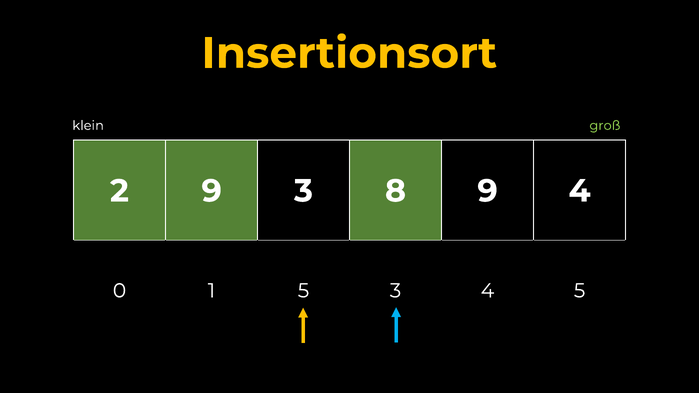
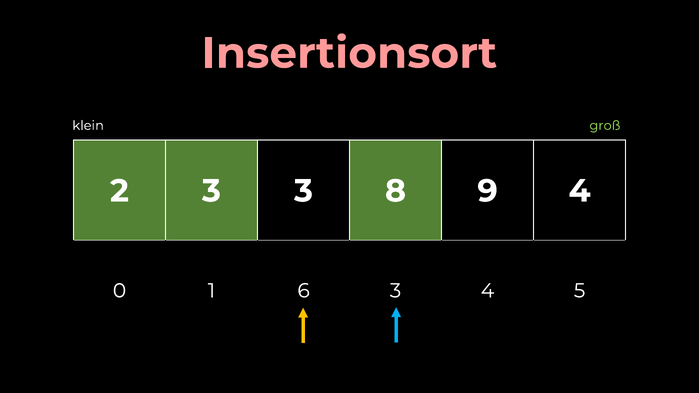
Insertionsort colour: yellow -> pink (349, 53)
2 9: 9 -> 3 (211, 191)
1 5: 5 -> 6 (304, 291)
